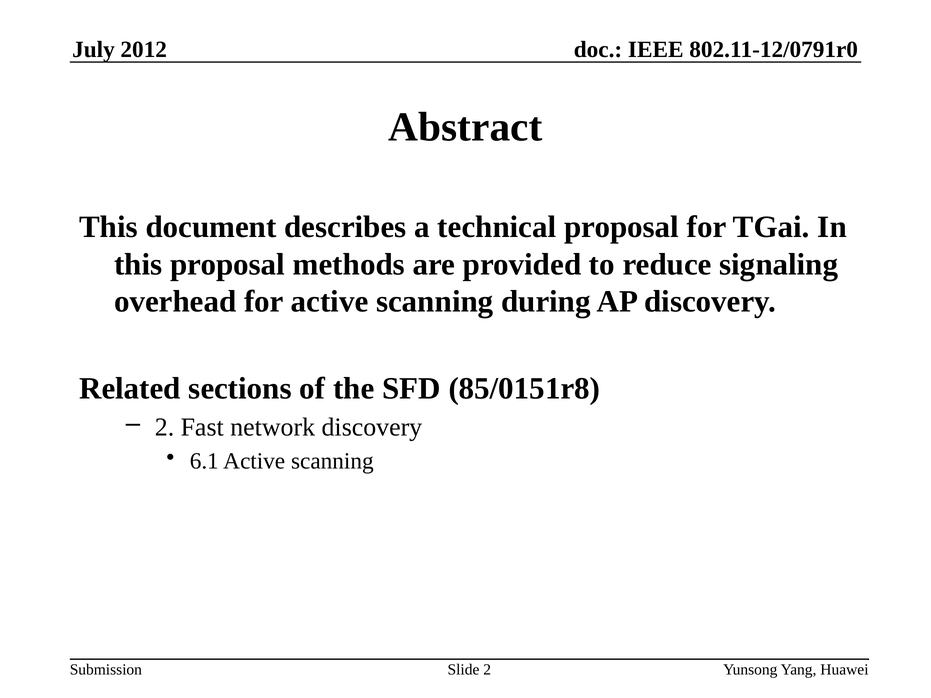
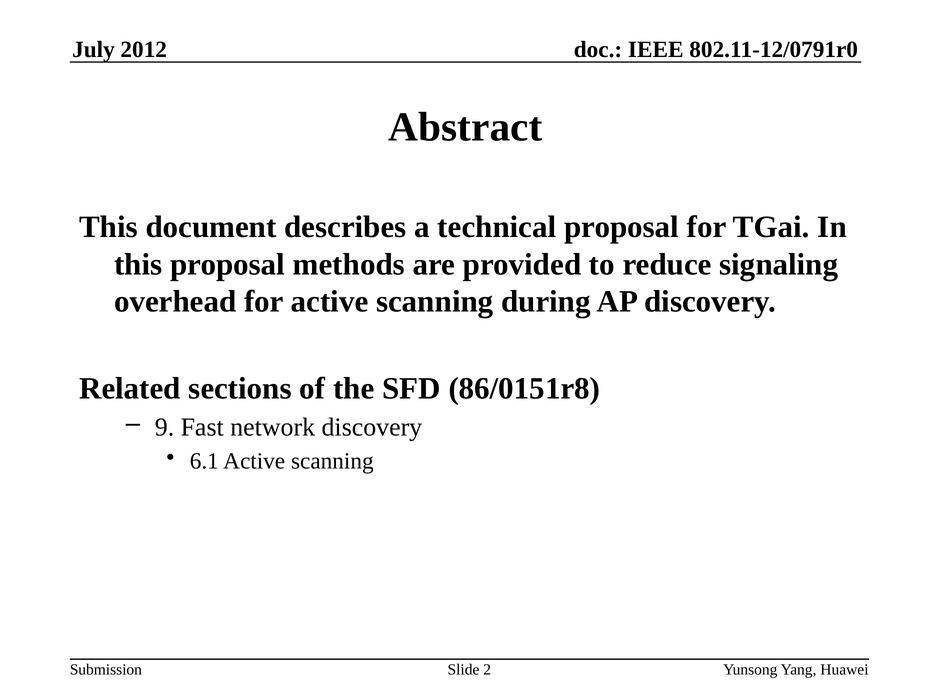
85/0151r8: 85/0151r8 -> 86/0151r8 (524, 389)
2: 2 -> 9 (165, 427)
